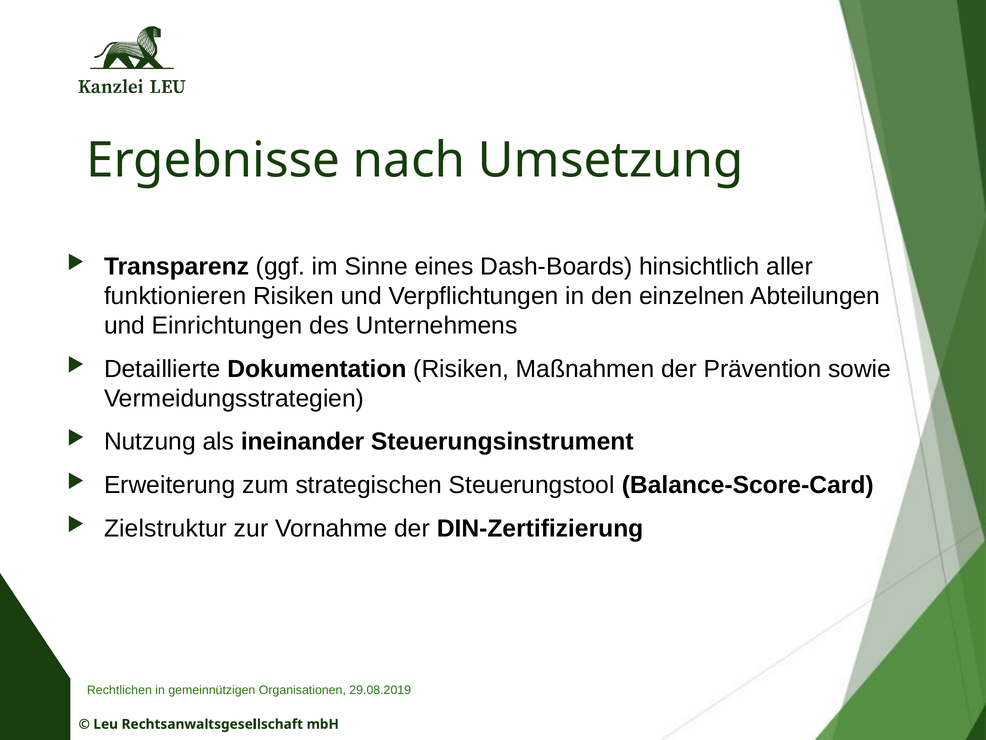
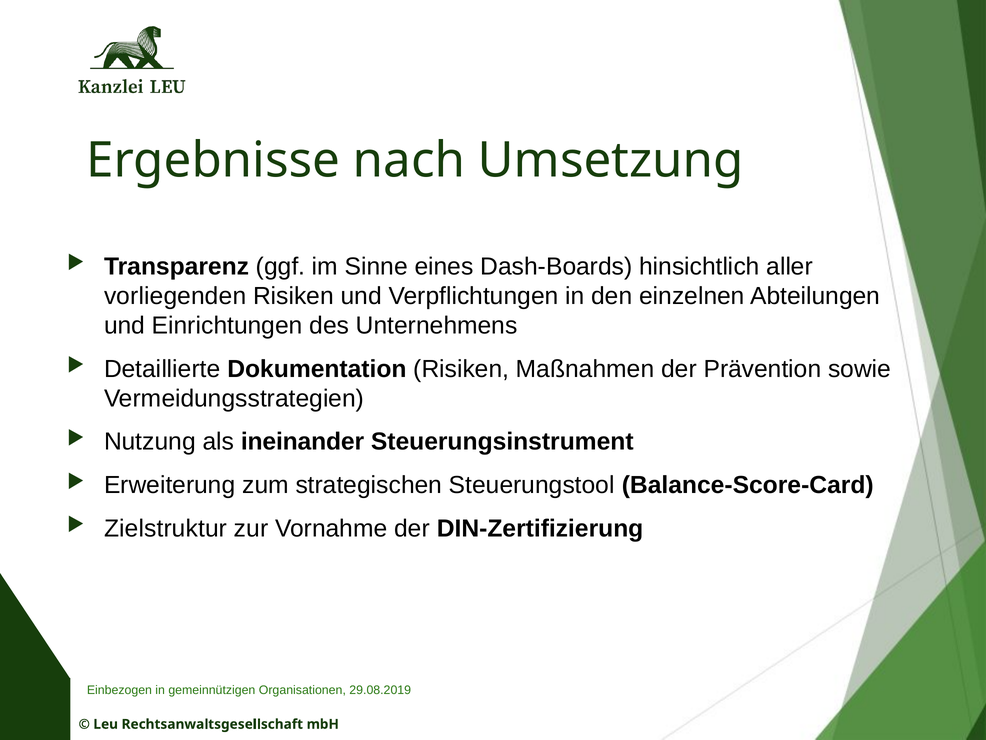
funktionieren: funktionieren -> vorliegenden (175, 296)
Rechtlichen: Rechtlichen -> Einbezogen (119, 690)
